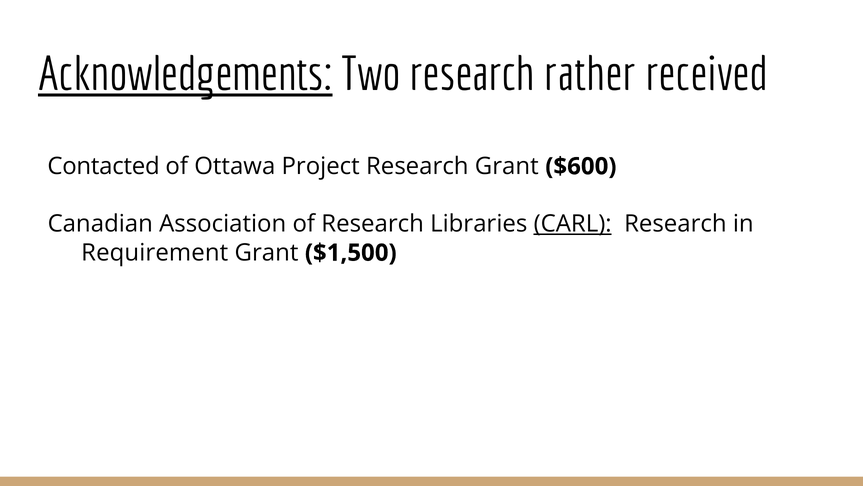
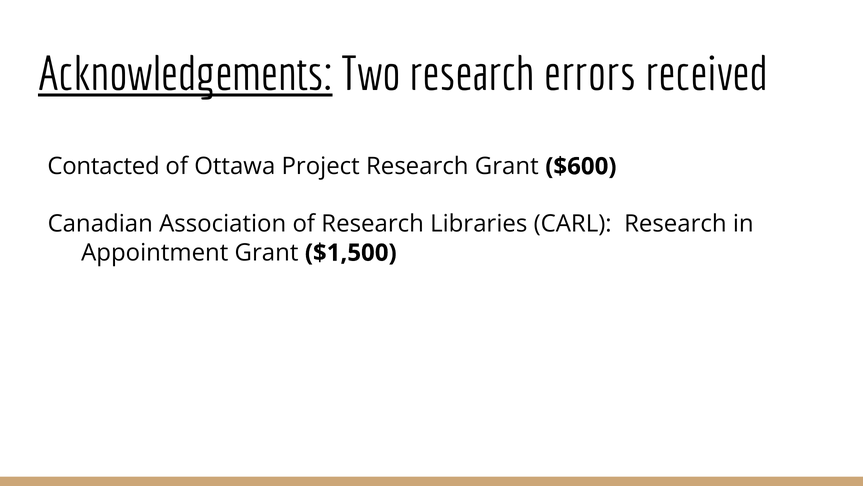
rather: rather -> errors (590, 74)
CARL underline: present -> none (573, 224)
Requirement: Requirement -> Appointment (155, 253)
